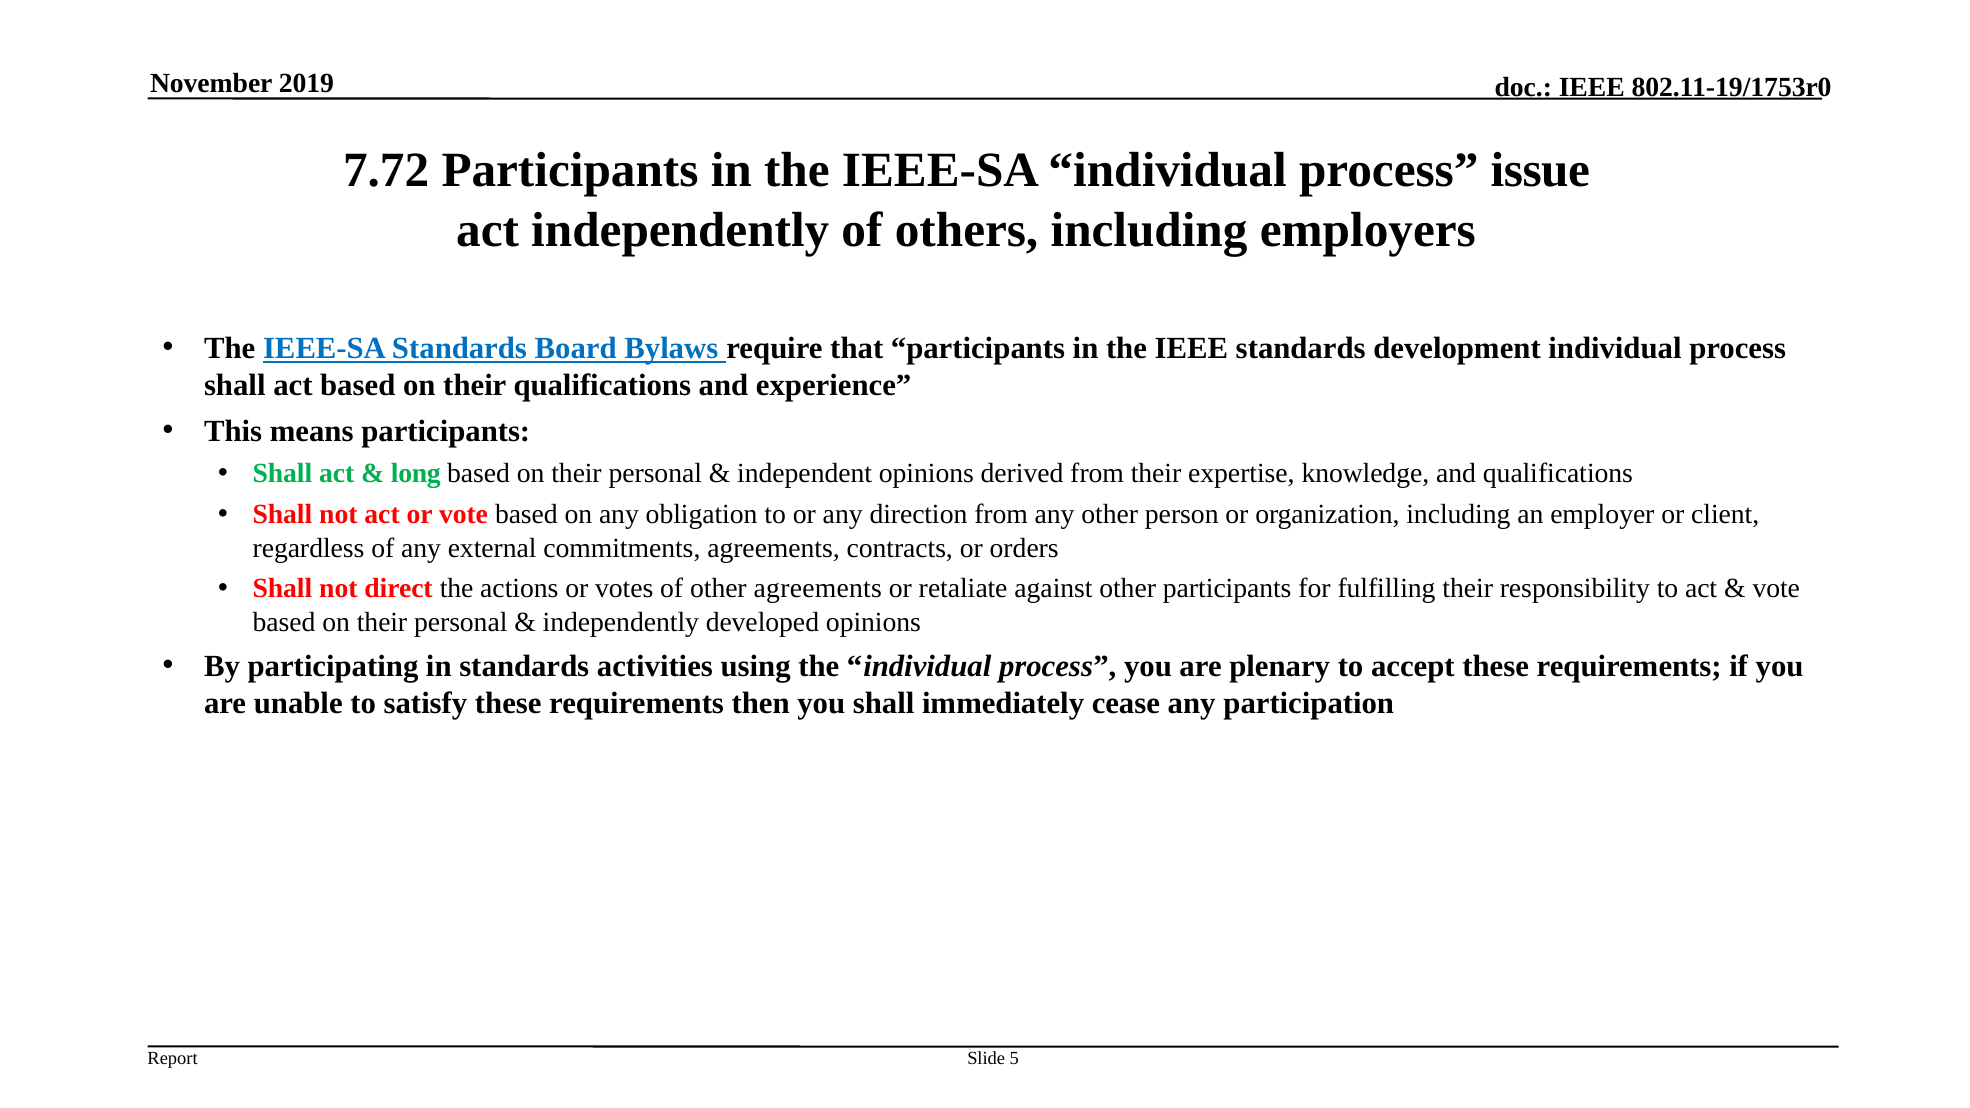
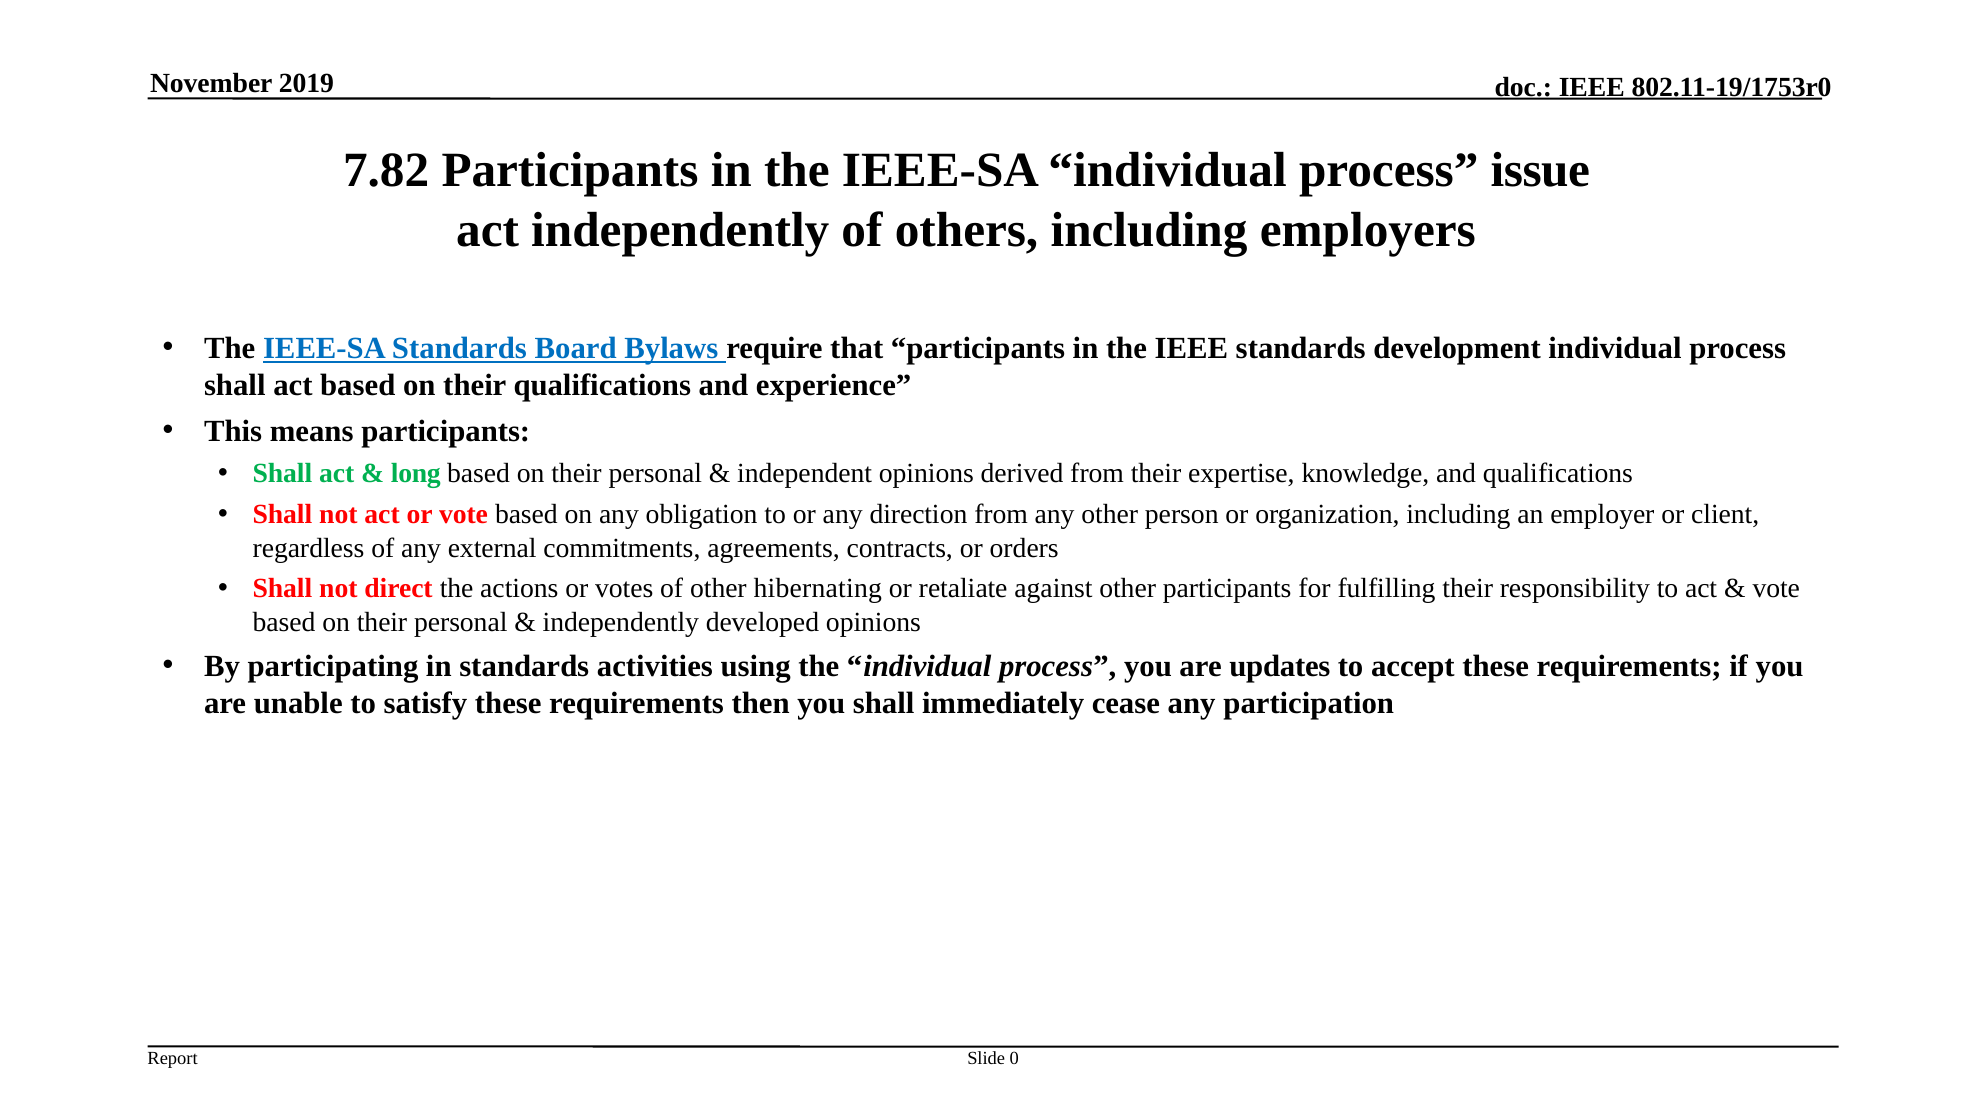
7.72: 7.72 -> 7.82 (386, 171)
other agreements: agreements -> hibernating (818, 589)
plenary: plenary -> updates (1280, 667)
5: 5 -> 0 (1014, 1059)
